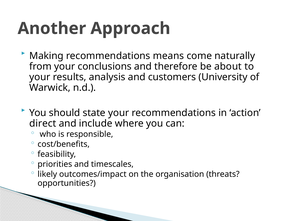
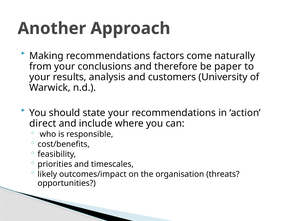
means: means -> factors (168, 56)
about: about -> paper (228, 66)
